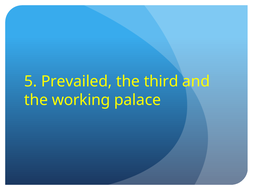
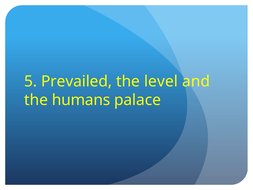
third: third -> level (161, 81)
working: working -> humans (81, 100)
